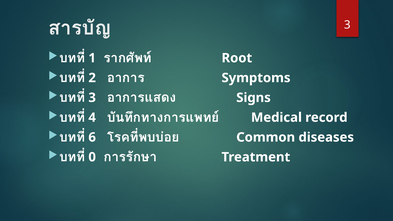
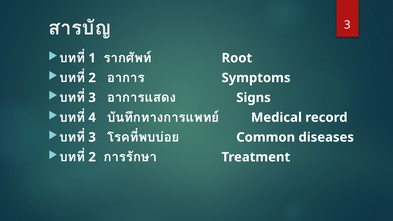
6: 6 -> 3 (92, 137)
0: 0 -> 2 (92, 157)
